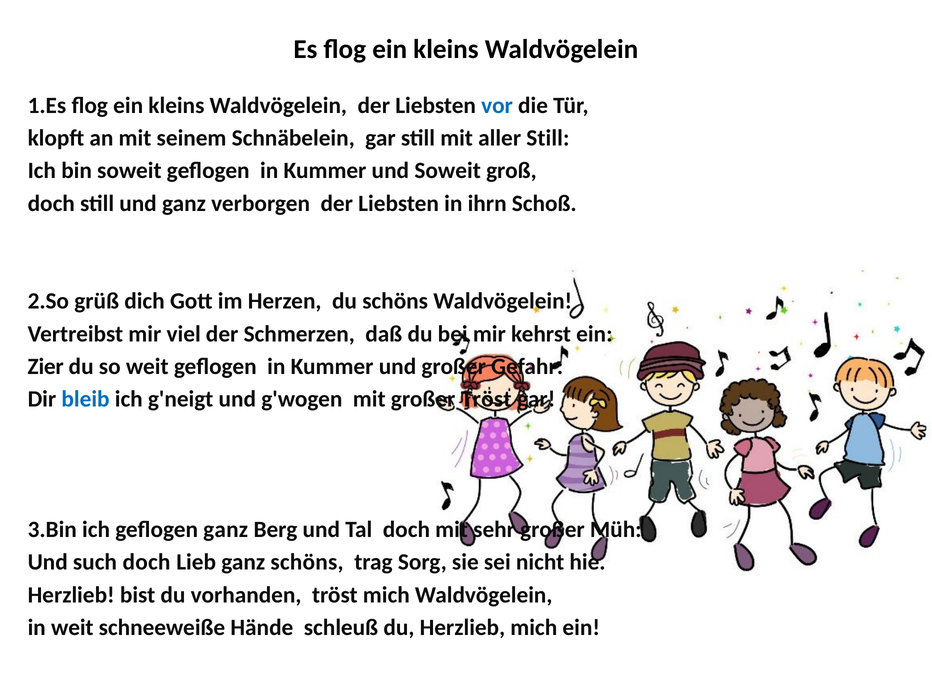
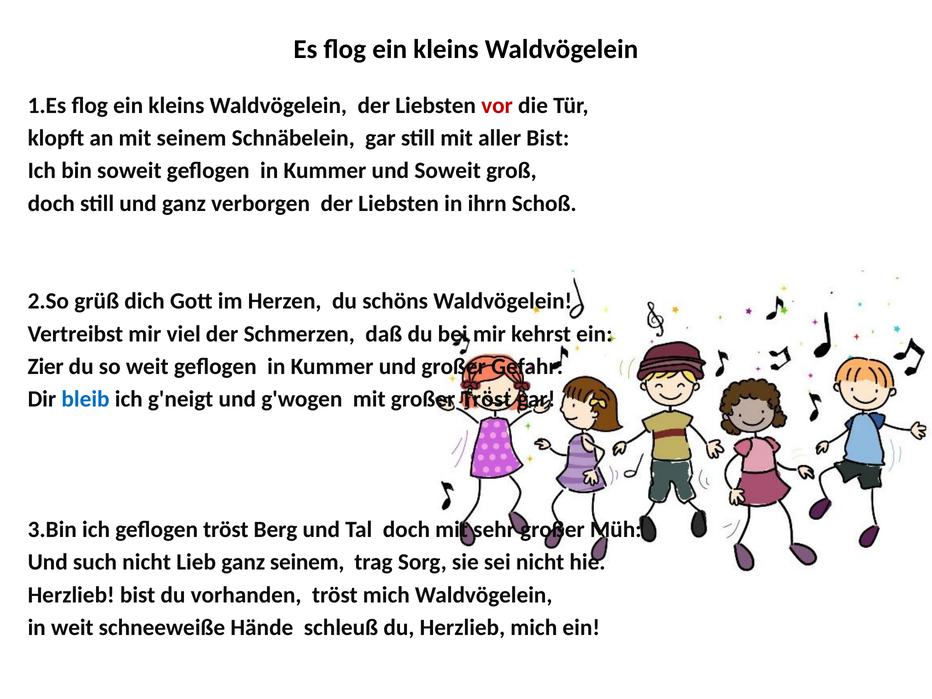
vor colour: blue -> red (497, 106)
aller Still: Still -> Bist (548, 138)
geflogen ganz: ganz -> tröst (226, 530)
such doch: doch -> nicht (147, 562)
ganz schöns: schöns -> seinem (307, 562)
